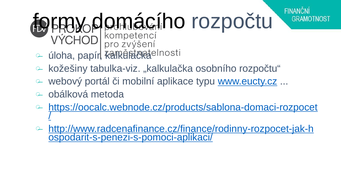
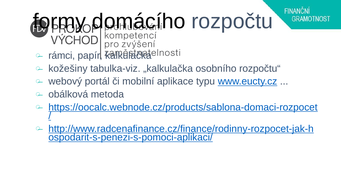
úloha: úloha -> rámci (62, 56)
